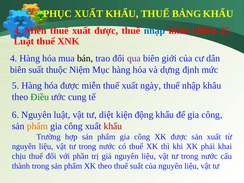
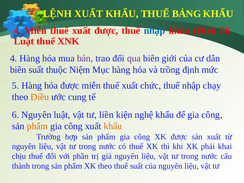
PHỤC: PHỤC -> LỆNH (57, 14)
25: 25 -> 56 (225, 31)
bán colour: black -> purple (85, 58)
dựng: dựng -> trồng (170, 70)
ngày: ngày -> chức (151, 86)
khâu: khâu -> chạy (212, 86)
Điều colour: green -> orange (40, 97)
diệt: diệt -> liền (106, 115)
động: động -> nghệ (144, 115)
khẩu colour: red -> orange (113, 126)
